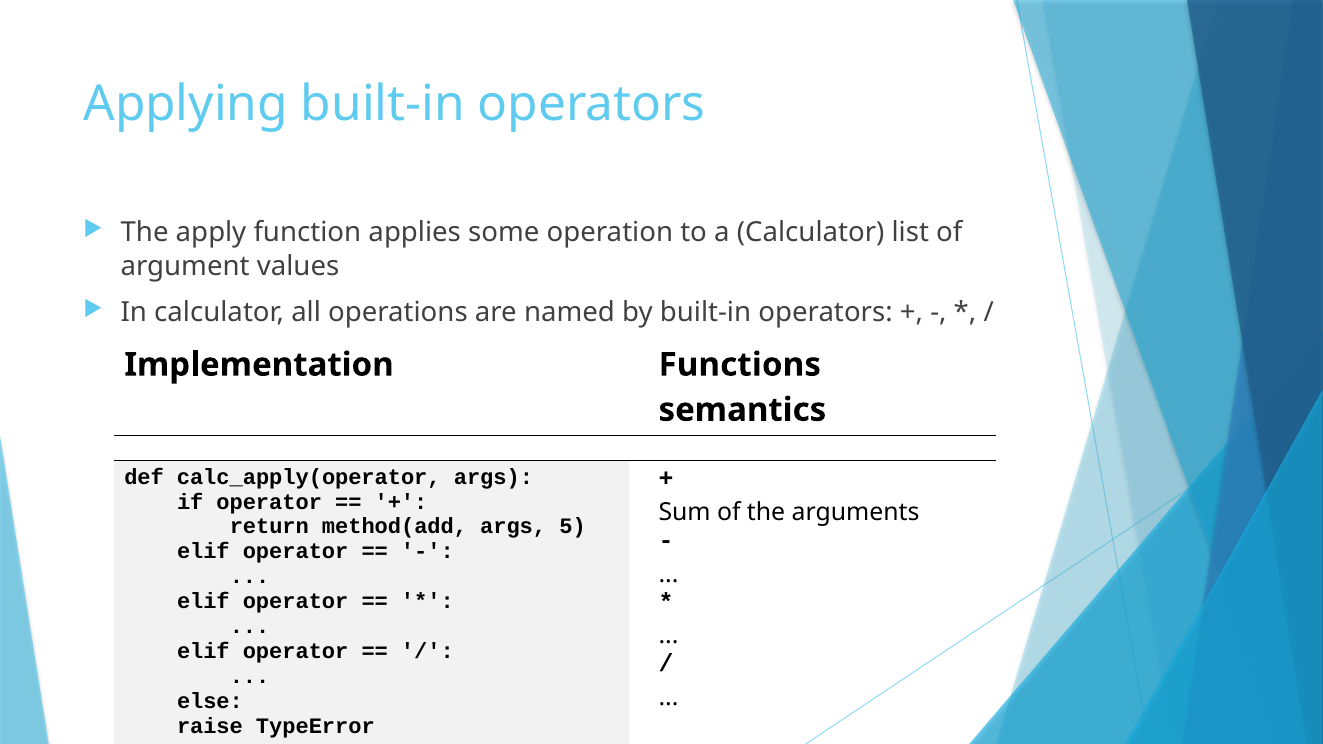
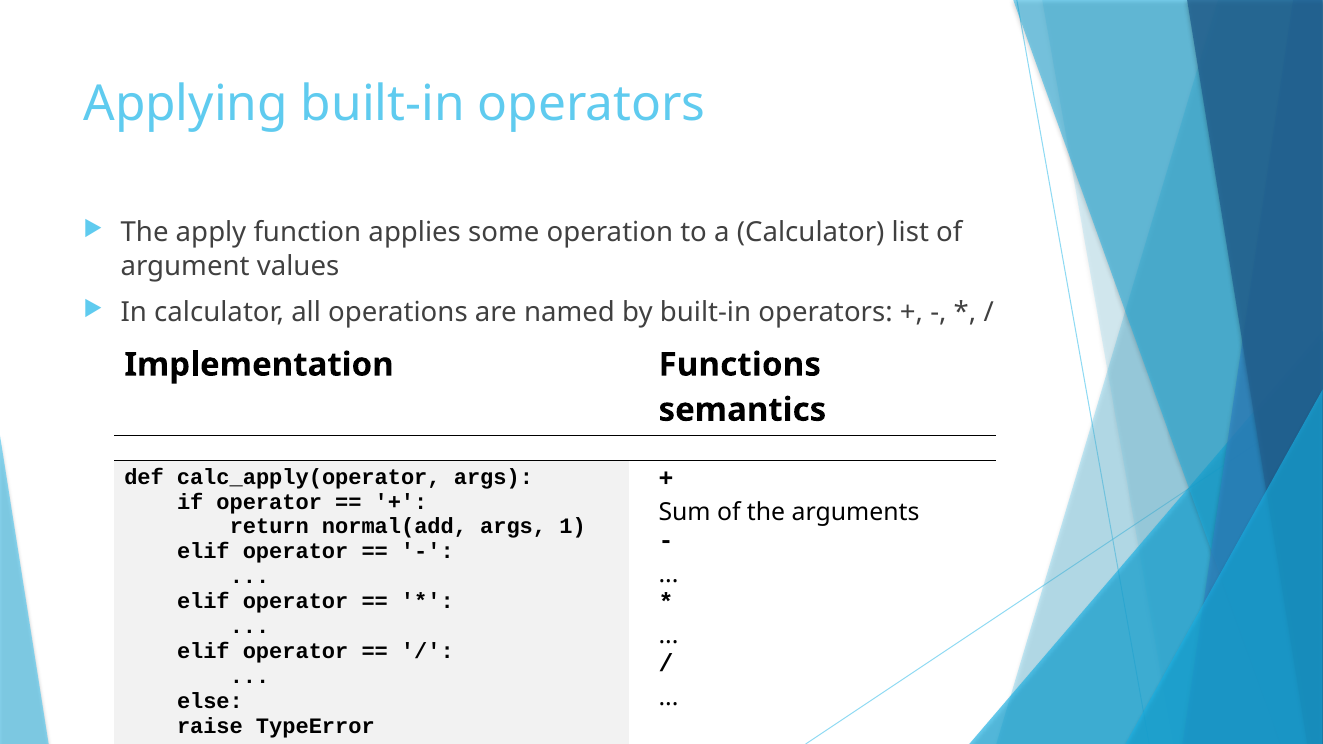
method(add: method(add -> normal(add (394, 527)
5: 5 -> 1 (573, 527)
